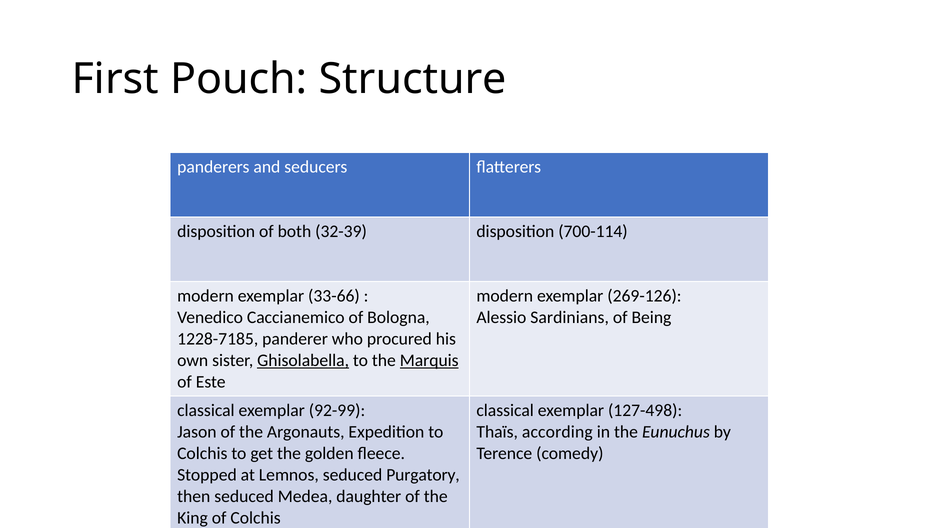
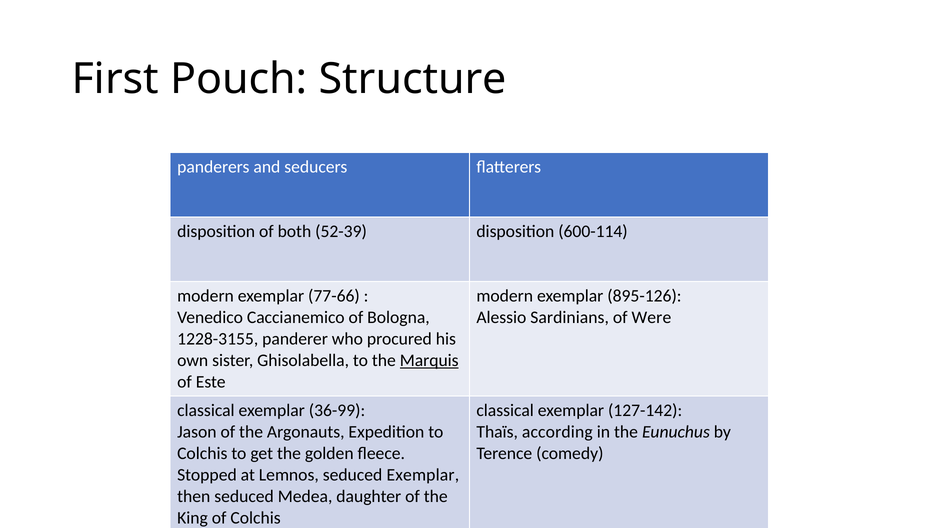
32-39: 32-39 -> 52-39 (341, 232)
700-114: 700-114 -> 600-114 (593, 232)
33-66: 33-66 -> 77-66 (334, 296)
269-126: 269-126 -> 895-126 (644, 296)
Being: Being -> Were (651, 318)
1228-7185: 1228-7185 -> 1228-3155 (218, 339)
Ghisolabella underline: present -> none (303, 361)
92-99: 92-99 -> 36-99 (337, 411)
127-498: 127-498 -> 127-142 (645, 411)
seduced Purgatory: Purgatory -> Exemplar (423, 475)
